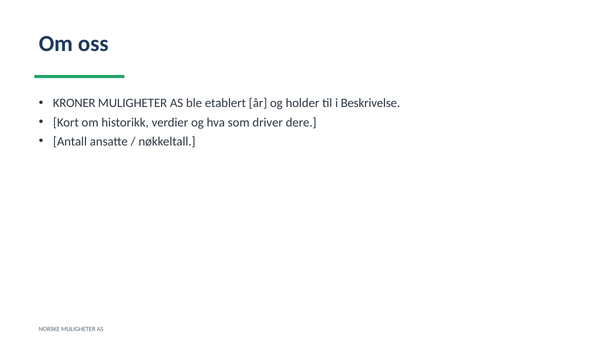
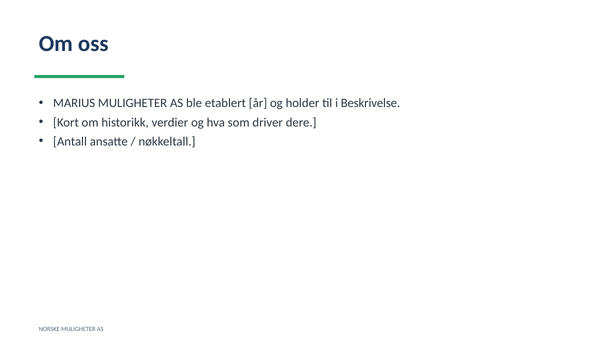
KRONER: KRONER -> MARIUS (74, 103)
